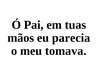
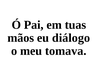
parecia: parecia -> diálogo (71, 38)
